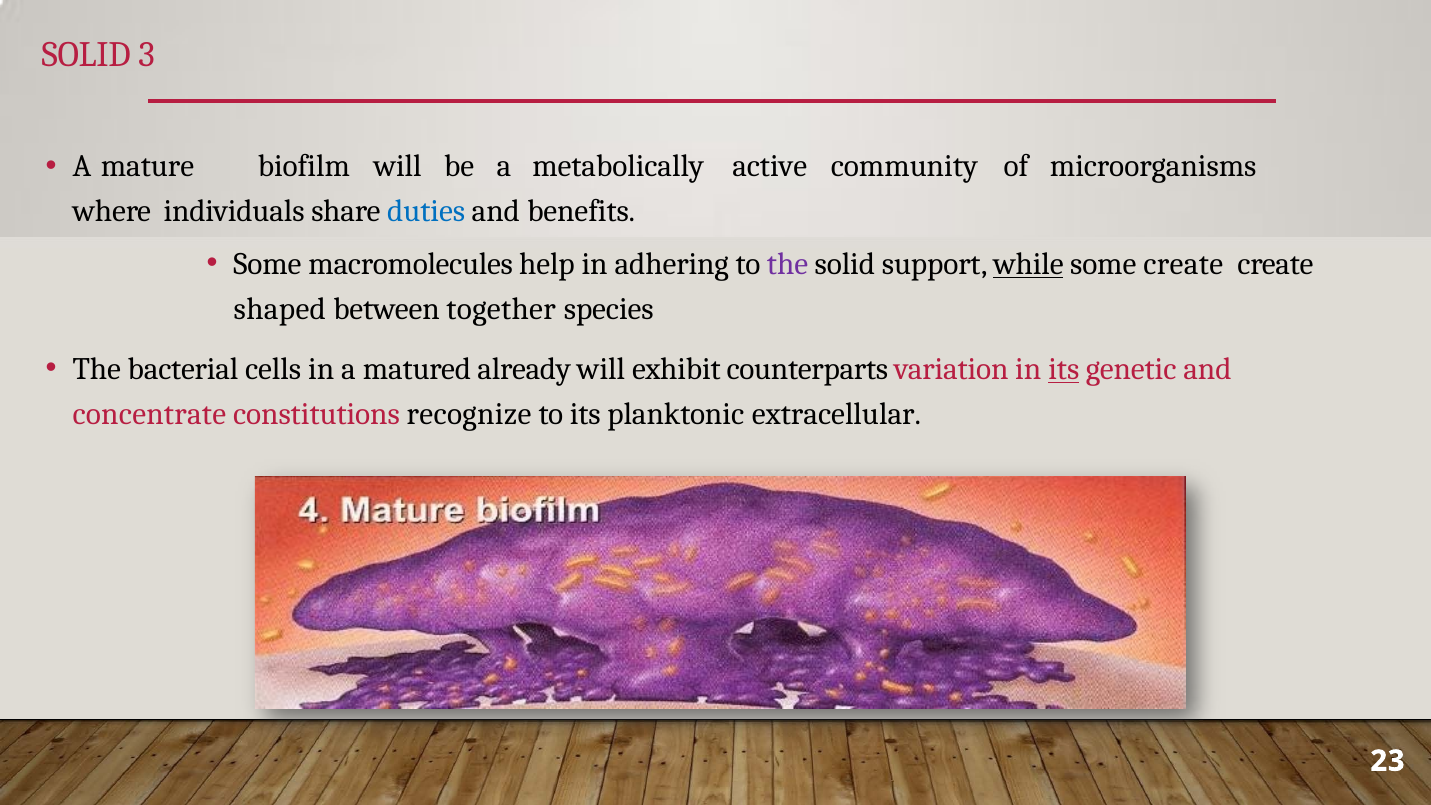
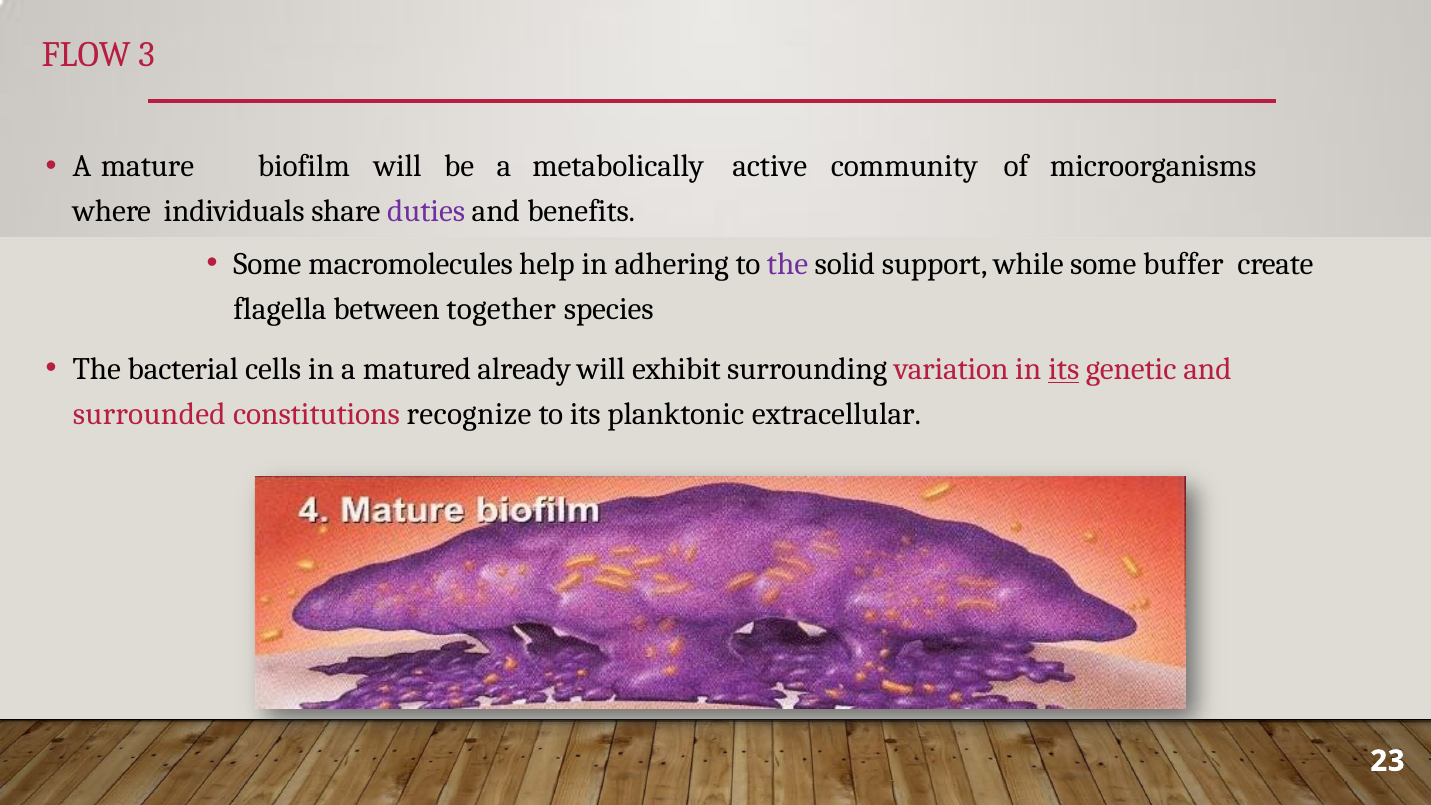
SOLID: SOLID -> FLOW (86, 55)
duties colour: blue -> purple (426, 212)
while underline: present -> none (1028, 264)
some create: create -> buffer (1183, 264)
shaped: shaped -> flagella (280, 309)
counterparts: counterparts -> surrounding (807, 369)
concentrate: concentrate -> surrounded (149, 414)
